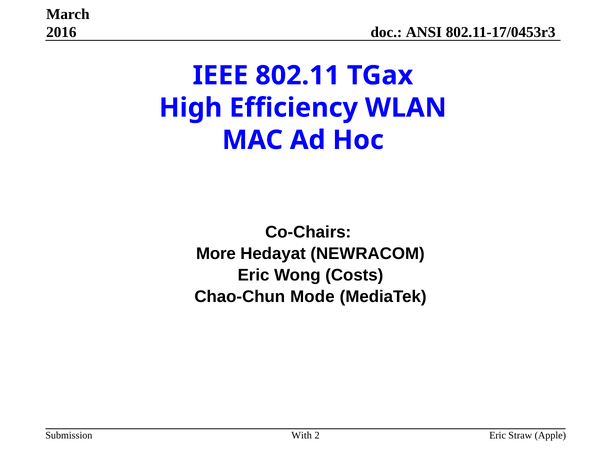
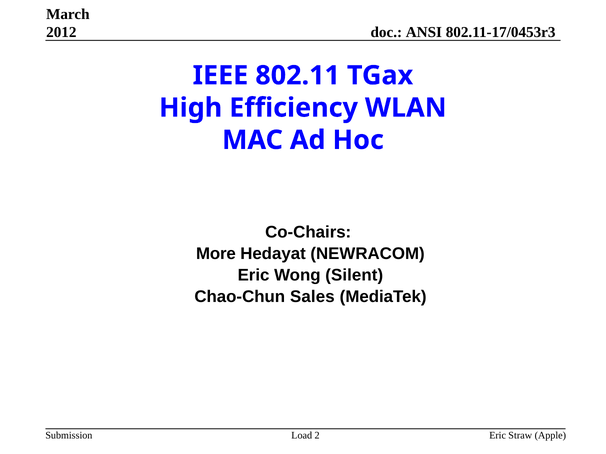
2016: 2016 -> 2012 (61, 32)
Costs: Costs -> Silent (354, 276)
Mode: Mode -> Sales (312, 297)
With: With -> Load (302, 436)
